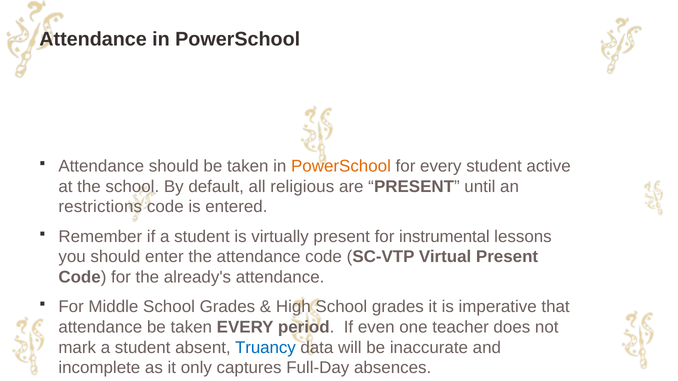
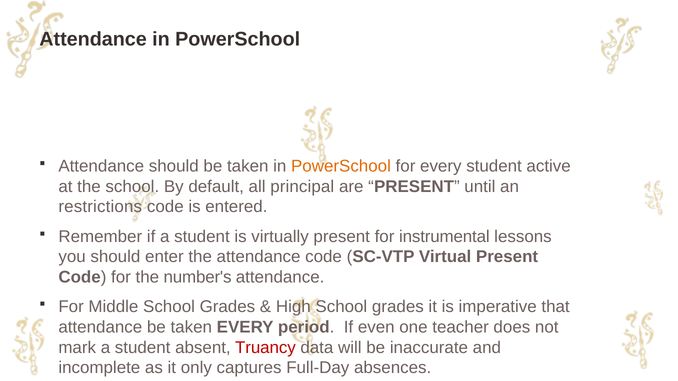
religious: religious -> principal (302, 187)
already's: already's -> number's (198, 277)
Truancy colour: blue -> red (265, 348)
